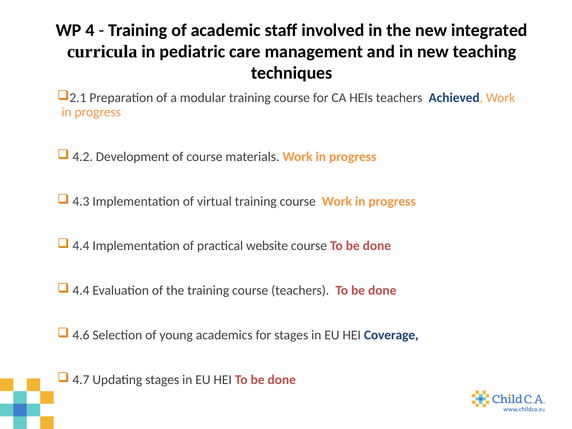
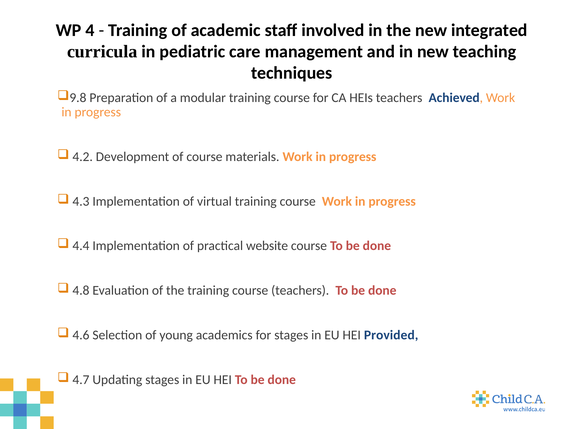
2.1: 2.1 -> 9.8 (78, 98)
4.4: 4.4 -> 4.8 (81, 290)
Coverage: Coverage -> Provided (391, 335)
